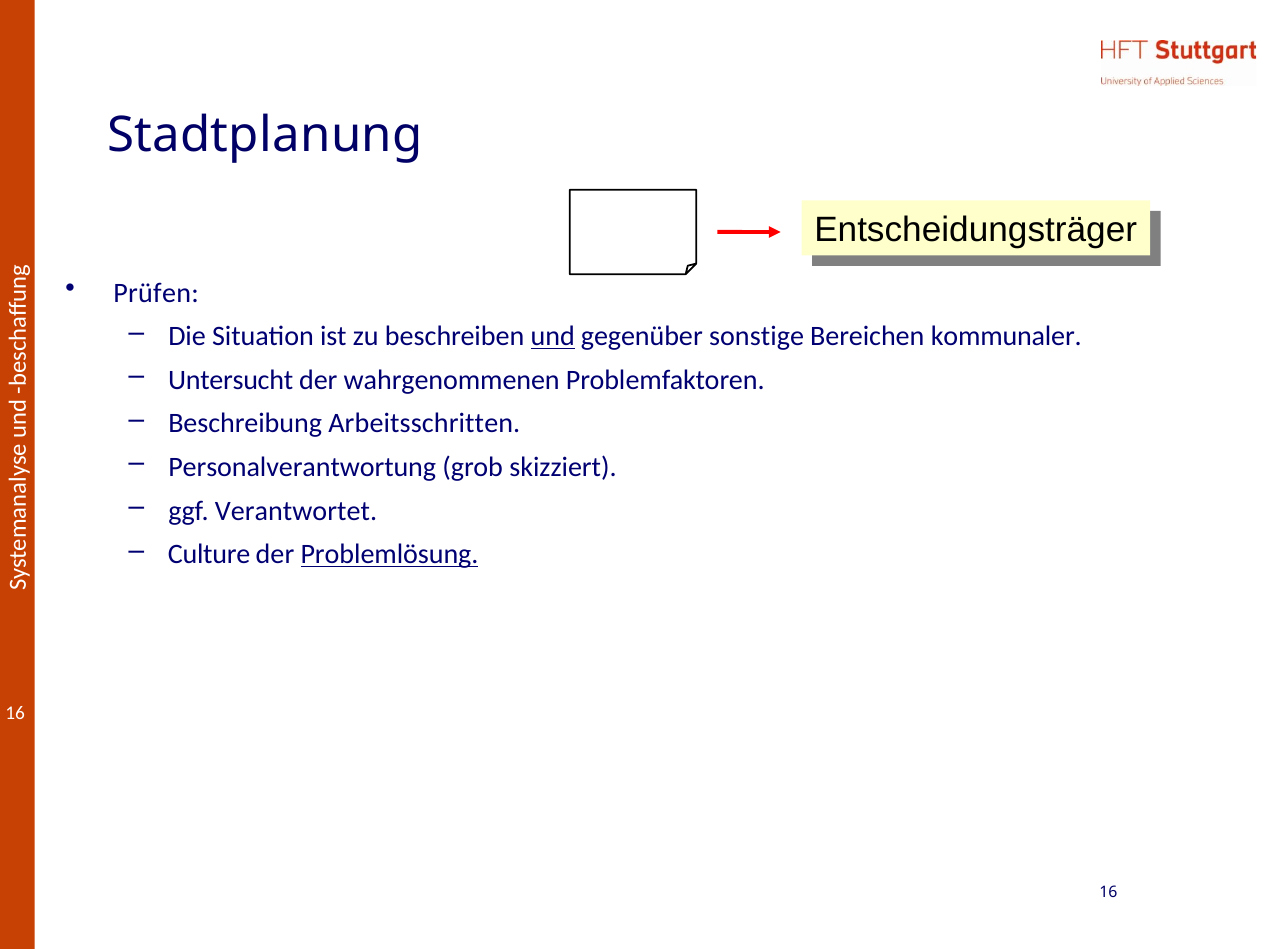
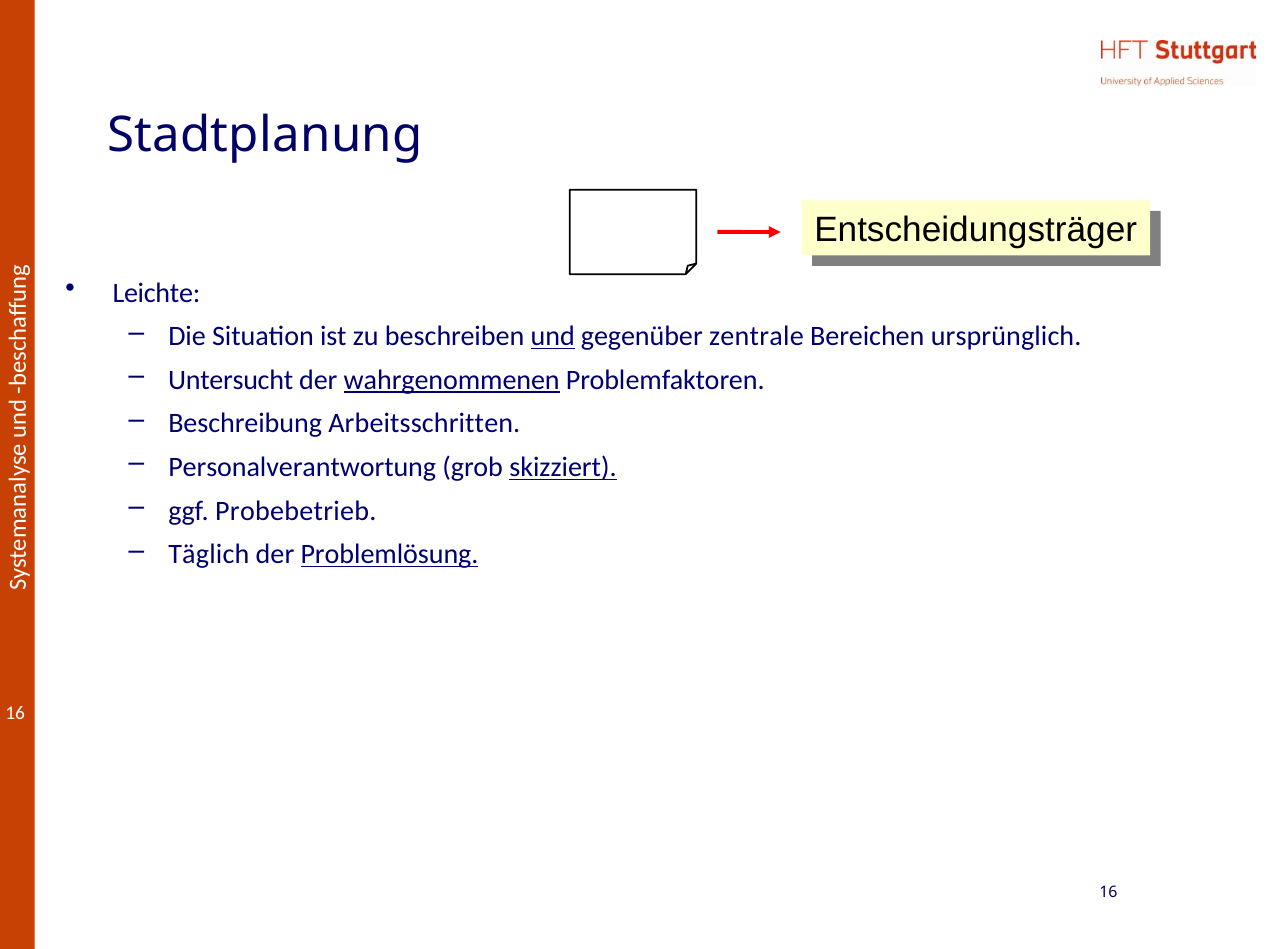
Prüfen: Prüfen -> Leichte (156, 293)
sonstige: sonstige -> zentrale (756, 337)
kommunaler: kommunaler -> ursprünglich (1006, 337)
wahrgenommenen underline: none -> present (452, 380)
skizziert underline: none -> present (563, 468)
Verantwortet: Verantwortet -> Probebetrieb (296, 511)
Culture: Culture -> Täglich (209, 555)
